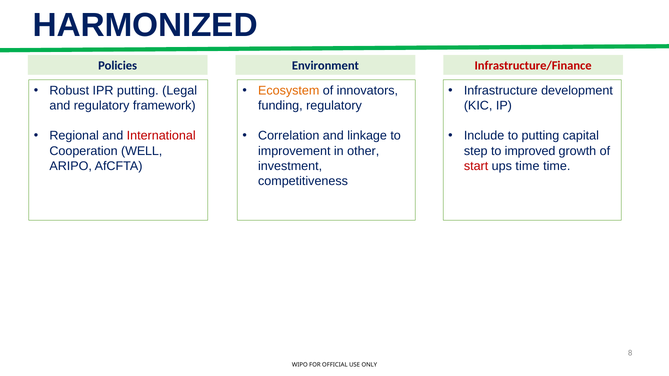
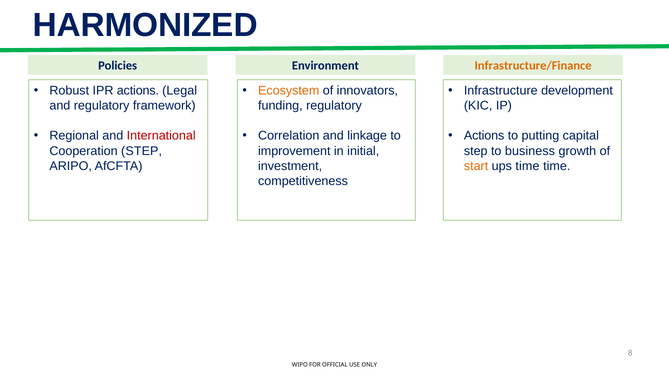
Infrastructure/Finance colour: red -> orange (533, 66)
IPR putting: putting -> actions (138, 91)
Include: Include -> Actions (484, 136)
Cooperation WELL: WELL -> STEP (142, 151)
other: other -> initial (363, 151)
improved: improved -> business (530, 151)
start colour: red -> orange (476, 166)
